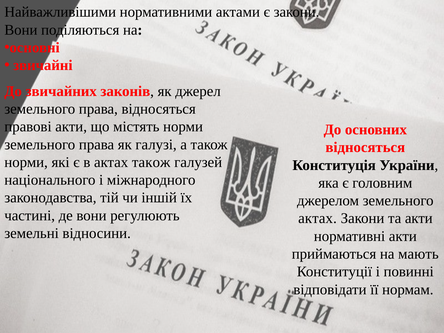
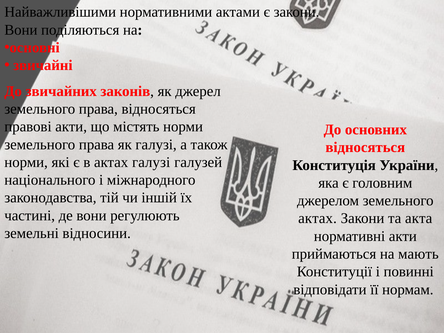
актах також: також -> галузі (151, 162)
та акти: акти -> акта (419, 218)
